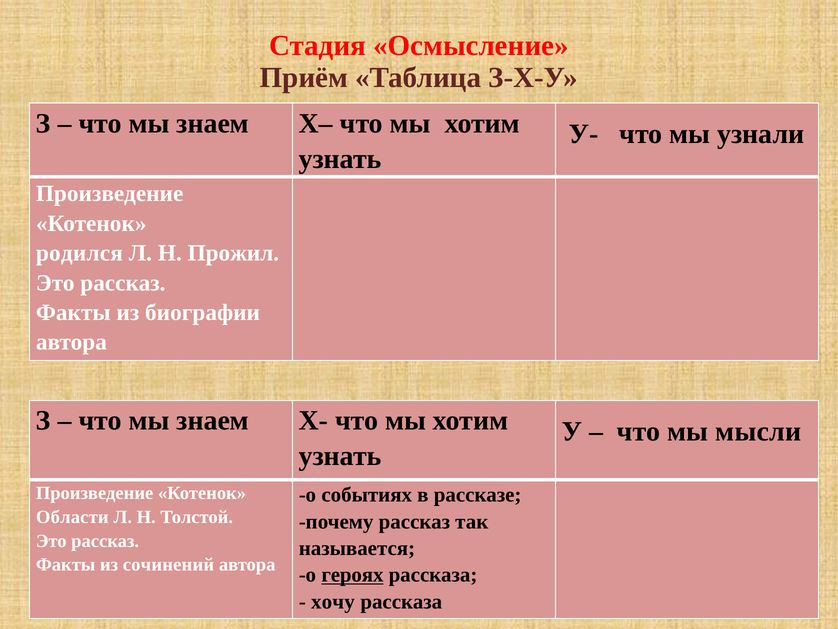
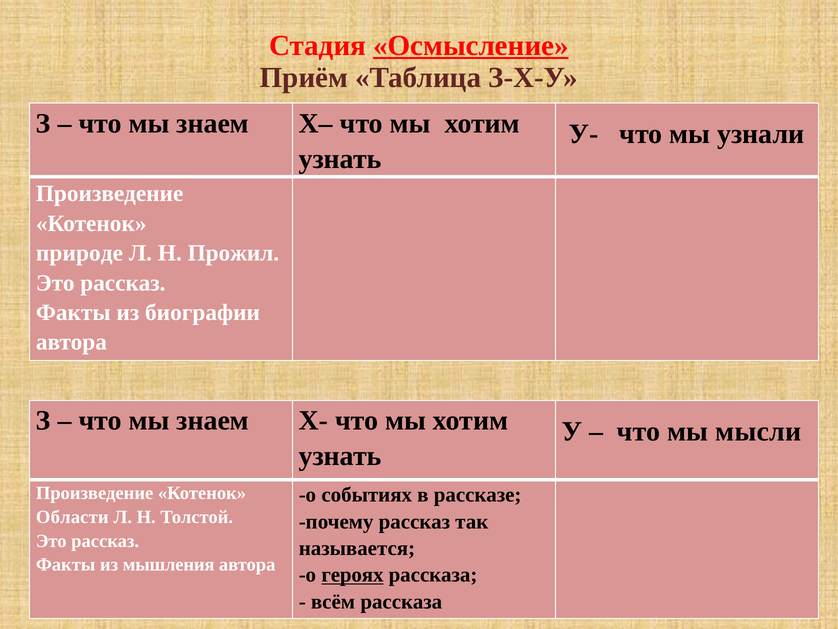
Осмысление underline: none -> present (471, 46)
родился: родился -> природе (79, 253)
сочинений: сочинений -> мышления (169, 564)
хочу: хочу -> всём (333, 601)
